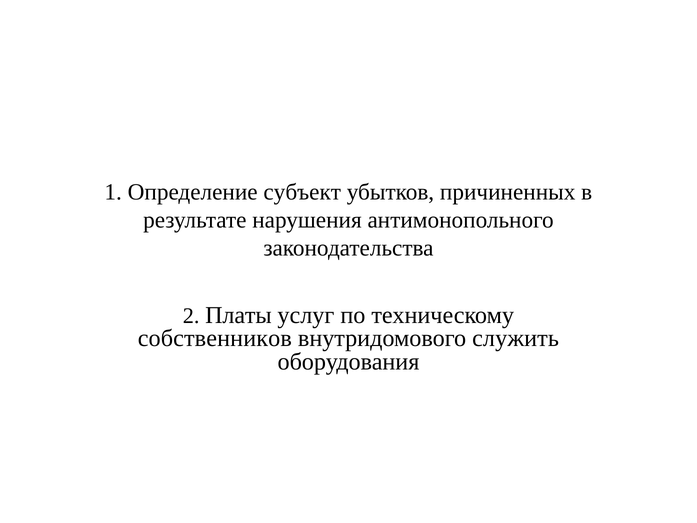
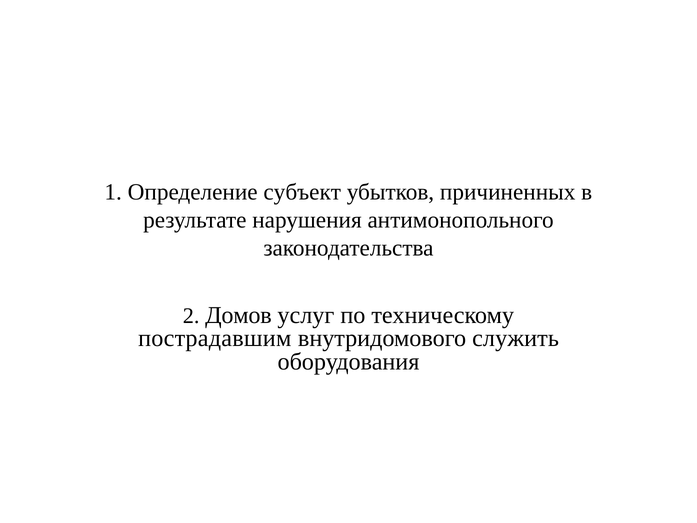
Платы: Платы -> Домов (238, 315)
собственников: собственников -> пострадавшим (215, 338)
